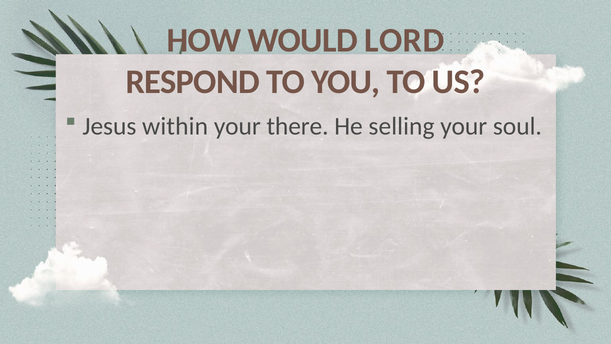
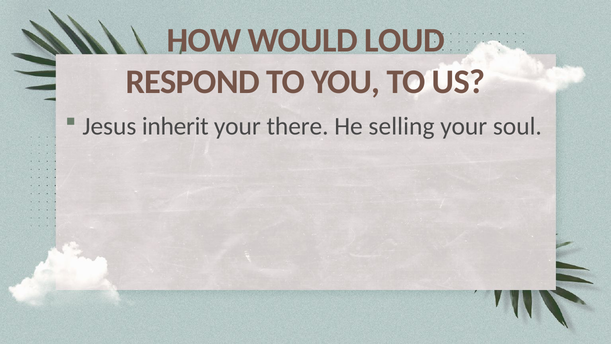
LORD: LORD -> LOUD (405, 41)
within: within -> inherit (175, 126)
